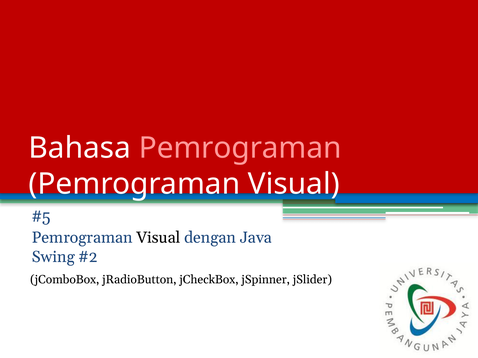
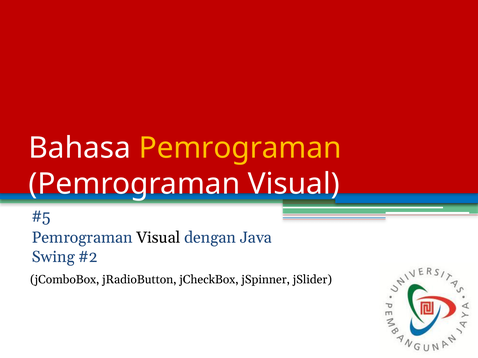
Pemrograman colour: pink -> yellow (240, 148)
